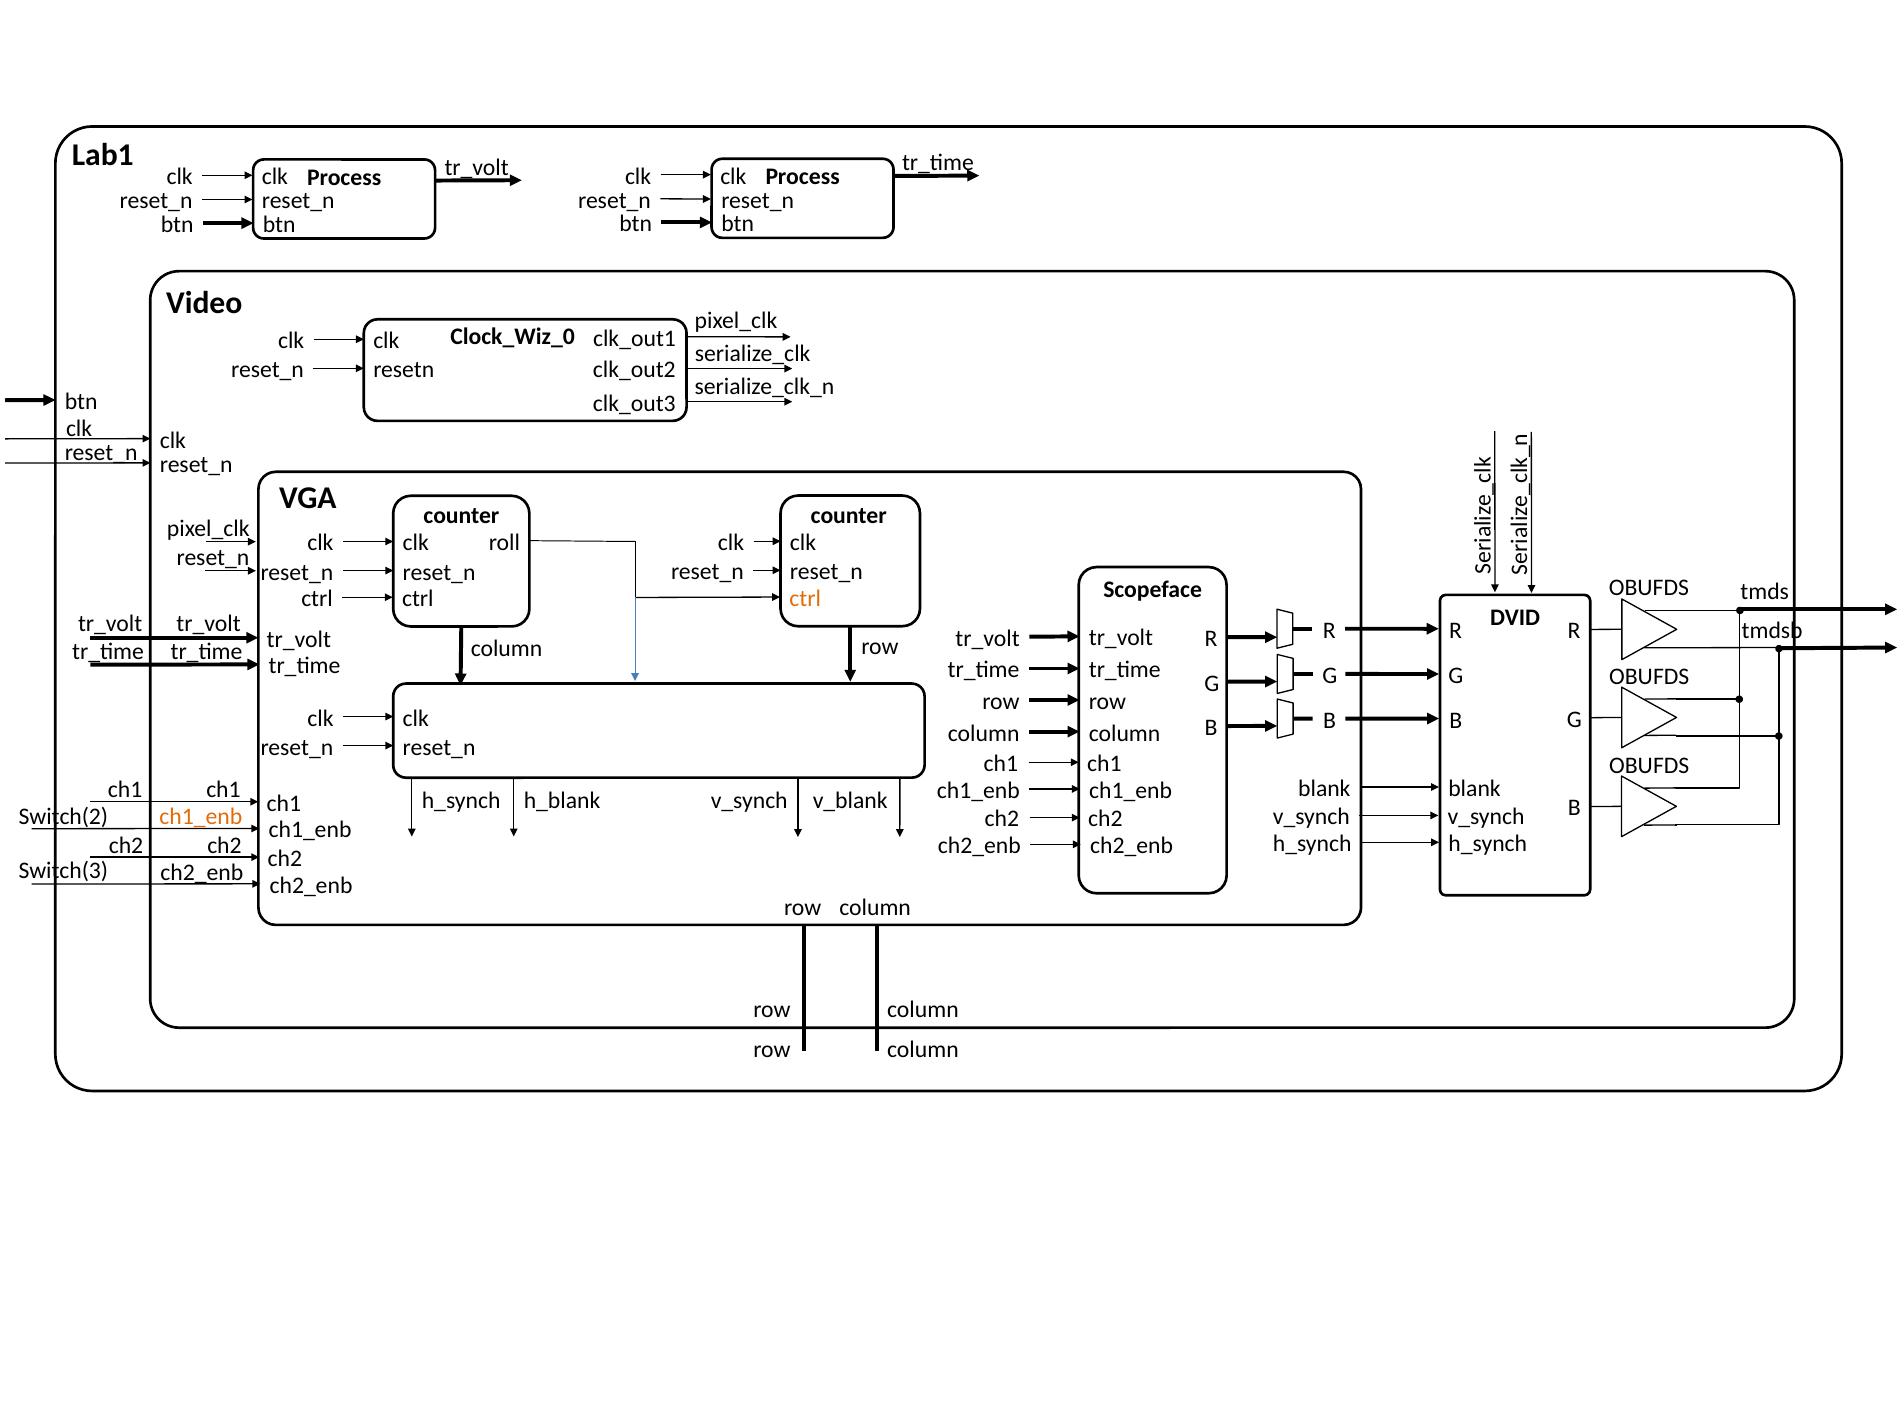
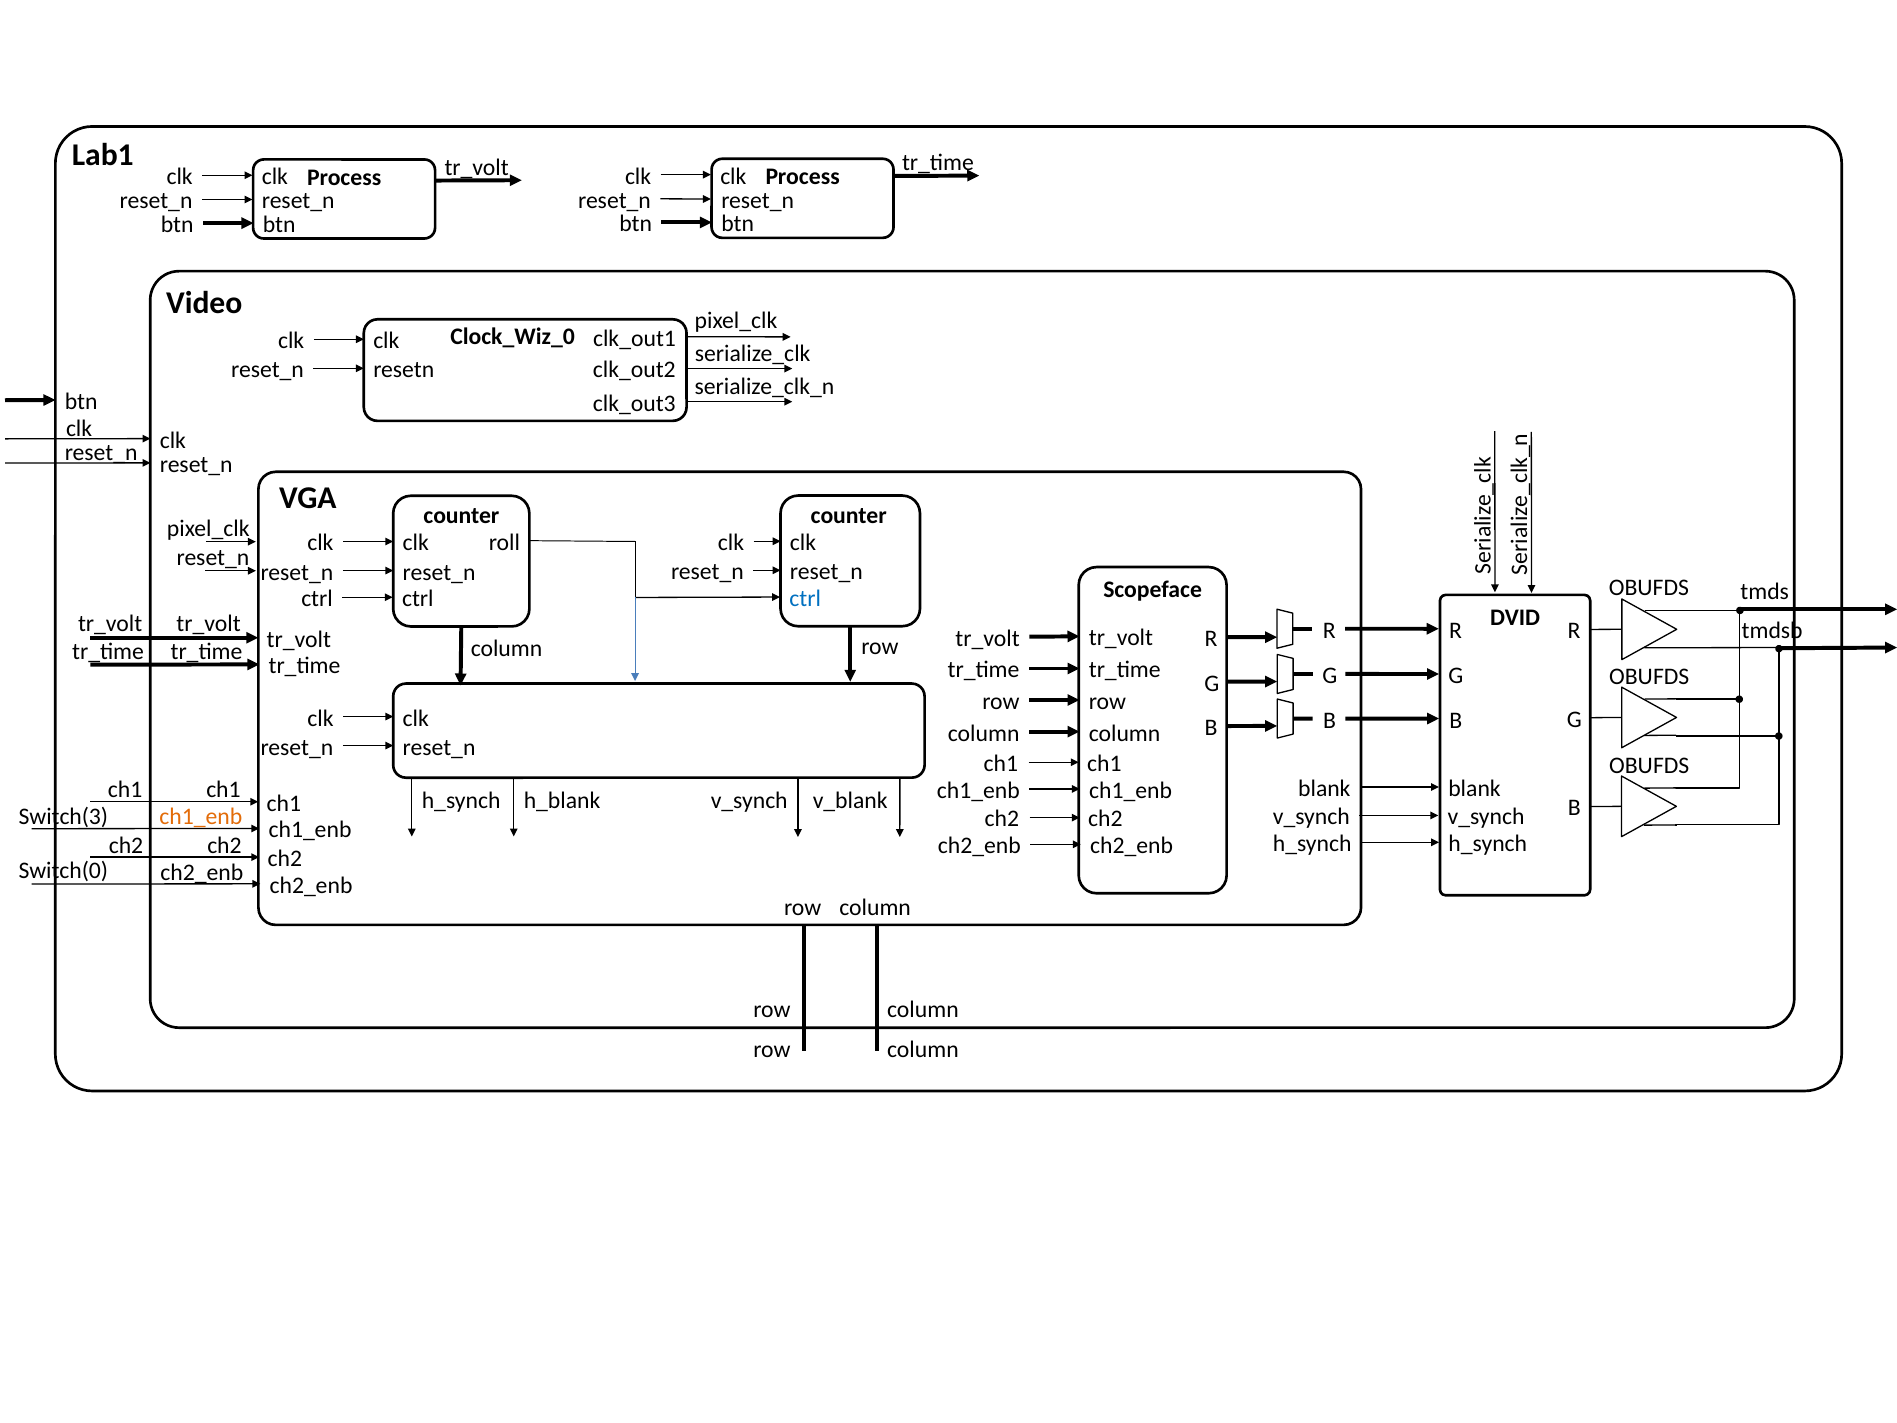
ctrl colour: orange -> blue (805, 599)
Switch(2: Switch(2 -> Switch(3 (63, 817)
Switch(3: Switch(3 -> Switch(0 (63, 871)
